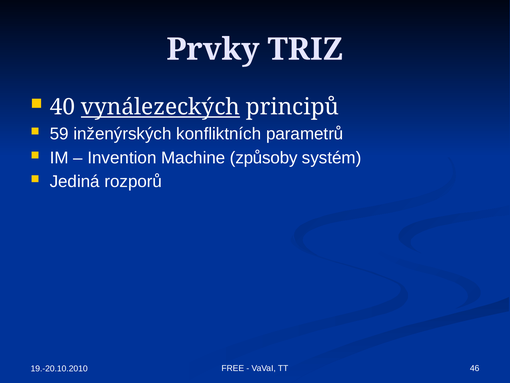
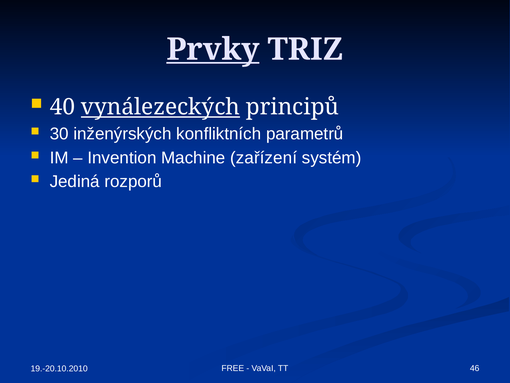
Prvky underline: none -> present (213, 49)
59: 59 -> 30 (59, 134)
způsoby: způsoby -> zařízení (264, 158)
